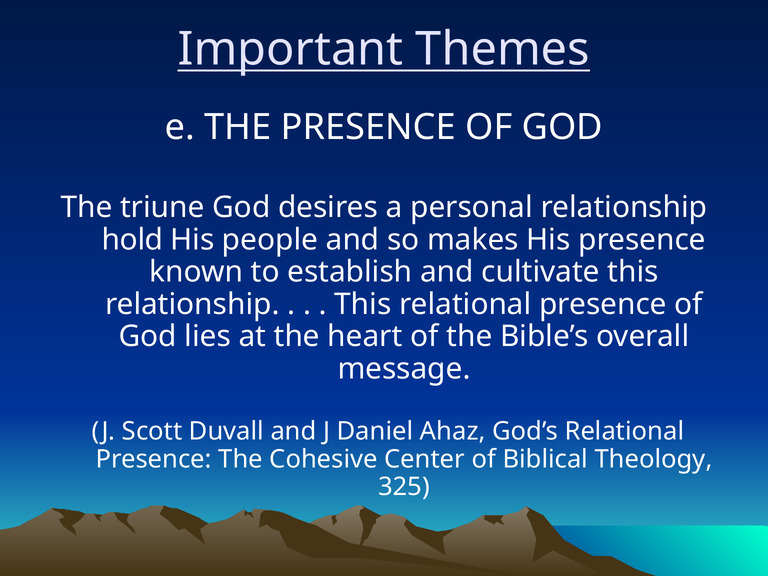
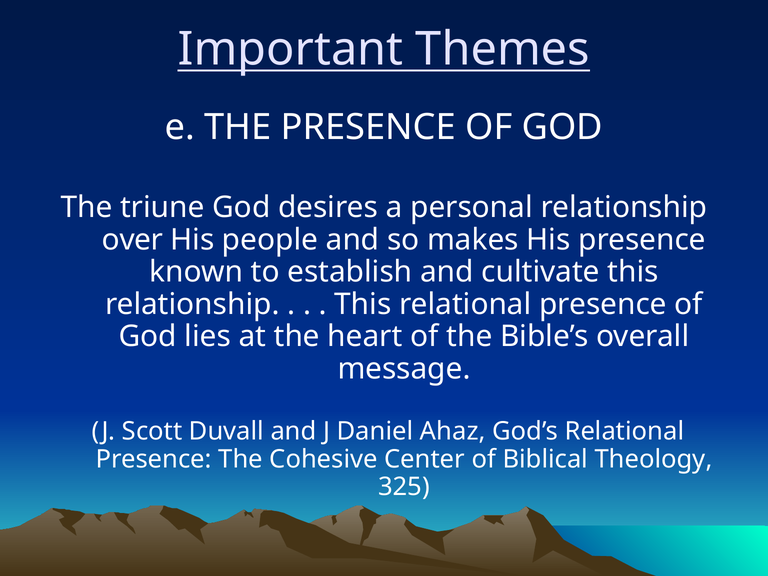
hold: hold -> over (133, 240)
